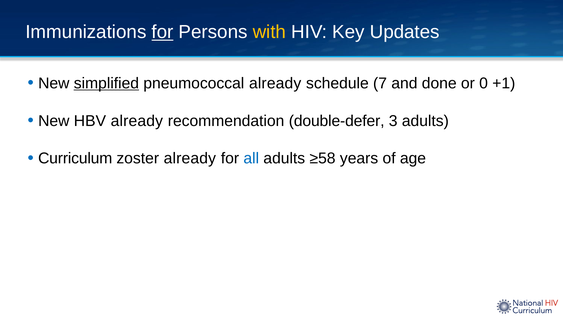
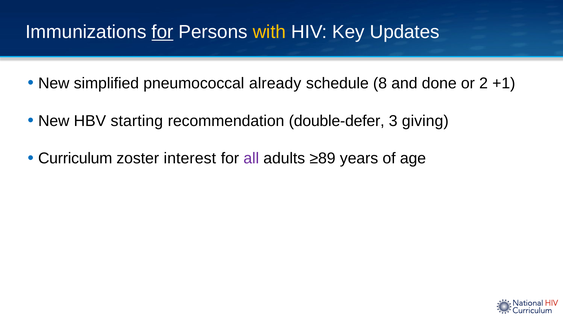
simplified underline: present -> none (106, 83)
7: 7 -> 8 (380, 83)
0: 0 -> 2 (484, 83)
HBV already: already -> starting (137, 121)
3 adults: adults -> giving (425, 121)
zoster already: already -> interest (190, 158)
all colour: blue -> purple (251, 158)
≥58: ≥58 -> ≥89 (323, 158)
